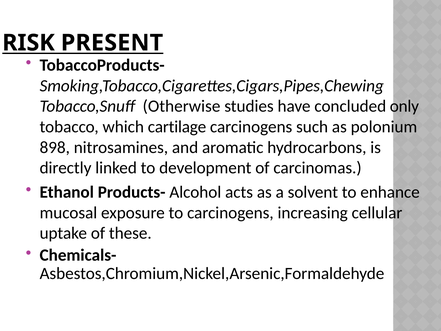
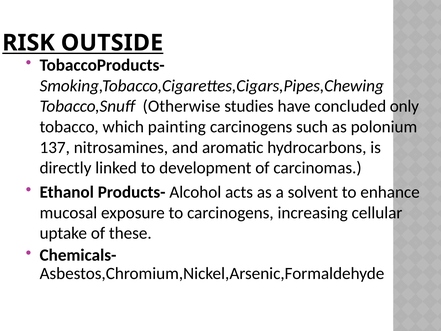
PRESENT: PRESENT -> OUTSIDE (112, 43)
cartilage: cartilage -> painting (177, 127)
898: 898 -> 137 (55, 147)
